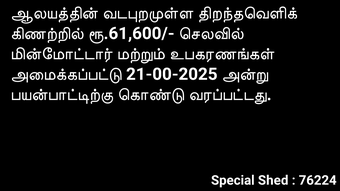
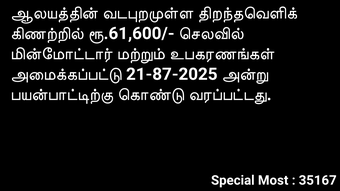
21-00-2025: 21-00-2025 -> 21-87-2025 (172, 74)
Shed: Shed -> Most (273, 181)
76224: 76224 -> 35167 (318, 181)
